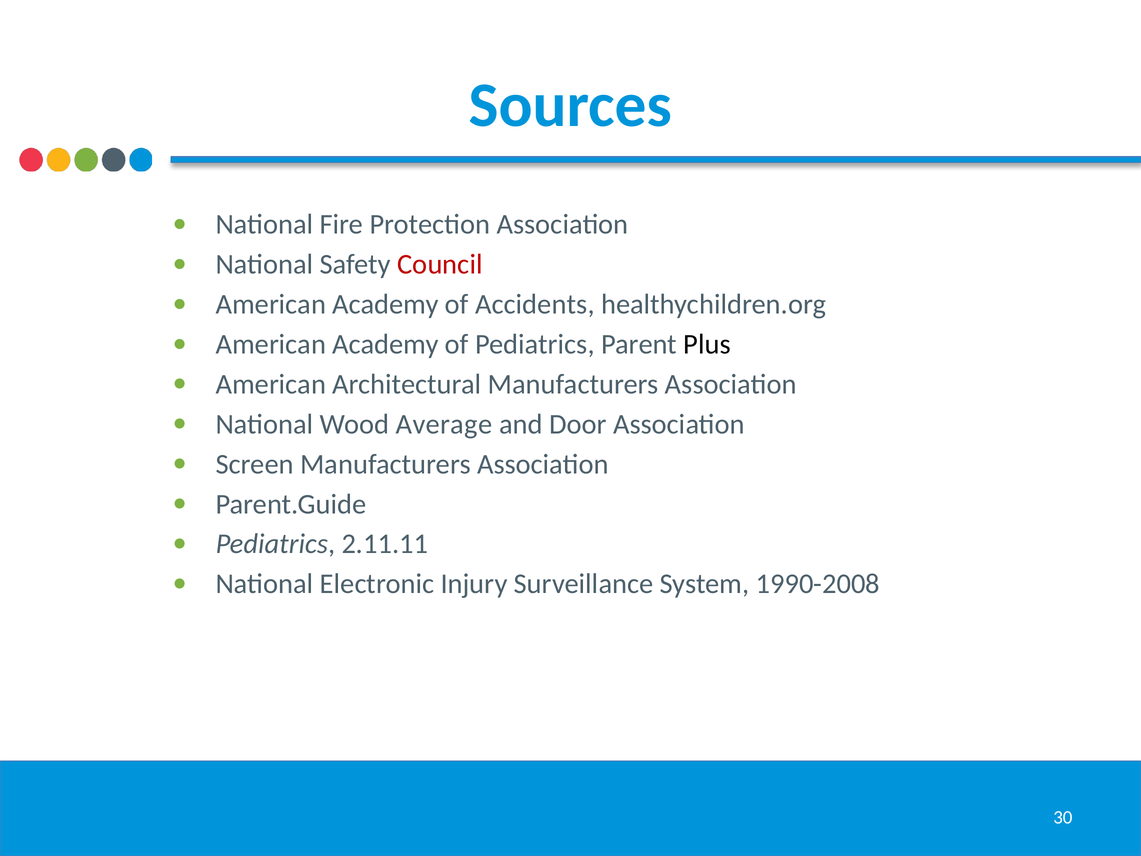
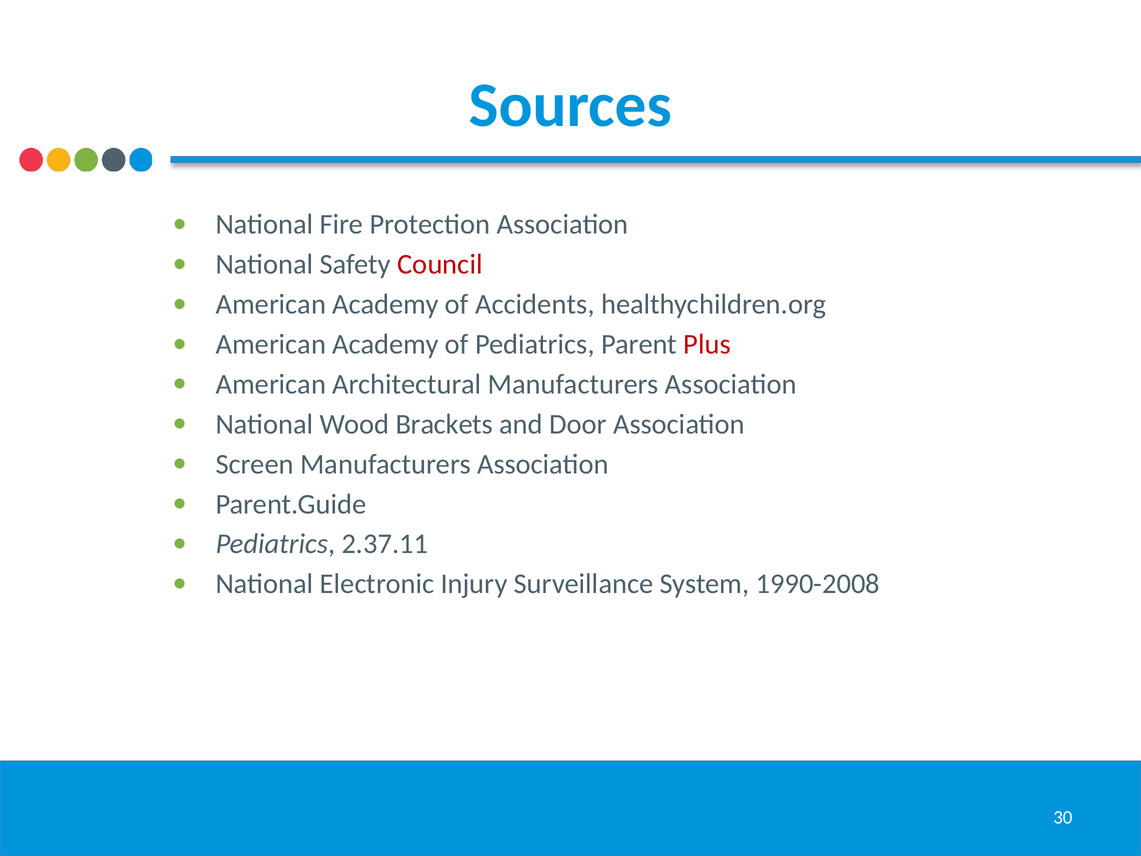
Plus colour: black -> red (707, 344)
Average: Average -> Brackets (444, 424)
2.11.11: 2.11.11 -> 2.37.11 (385, 544)
